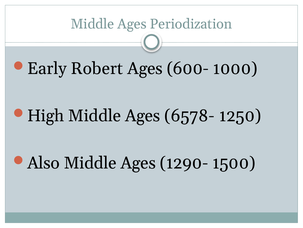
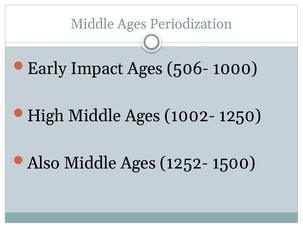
Robert: Robert -> Impact (97, 68)
600-: 600- -> 506- (188, 68)
6578-: 6578- -> 1002- (190, 115)
1290-: 1290- -> 1252- (184, 163)
